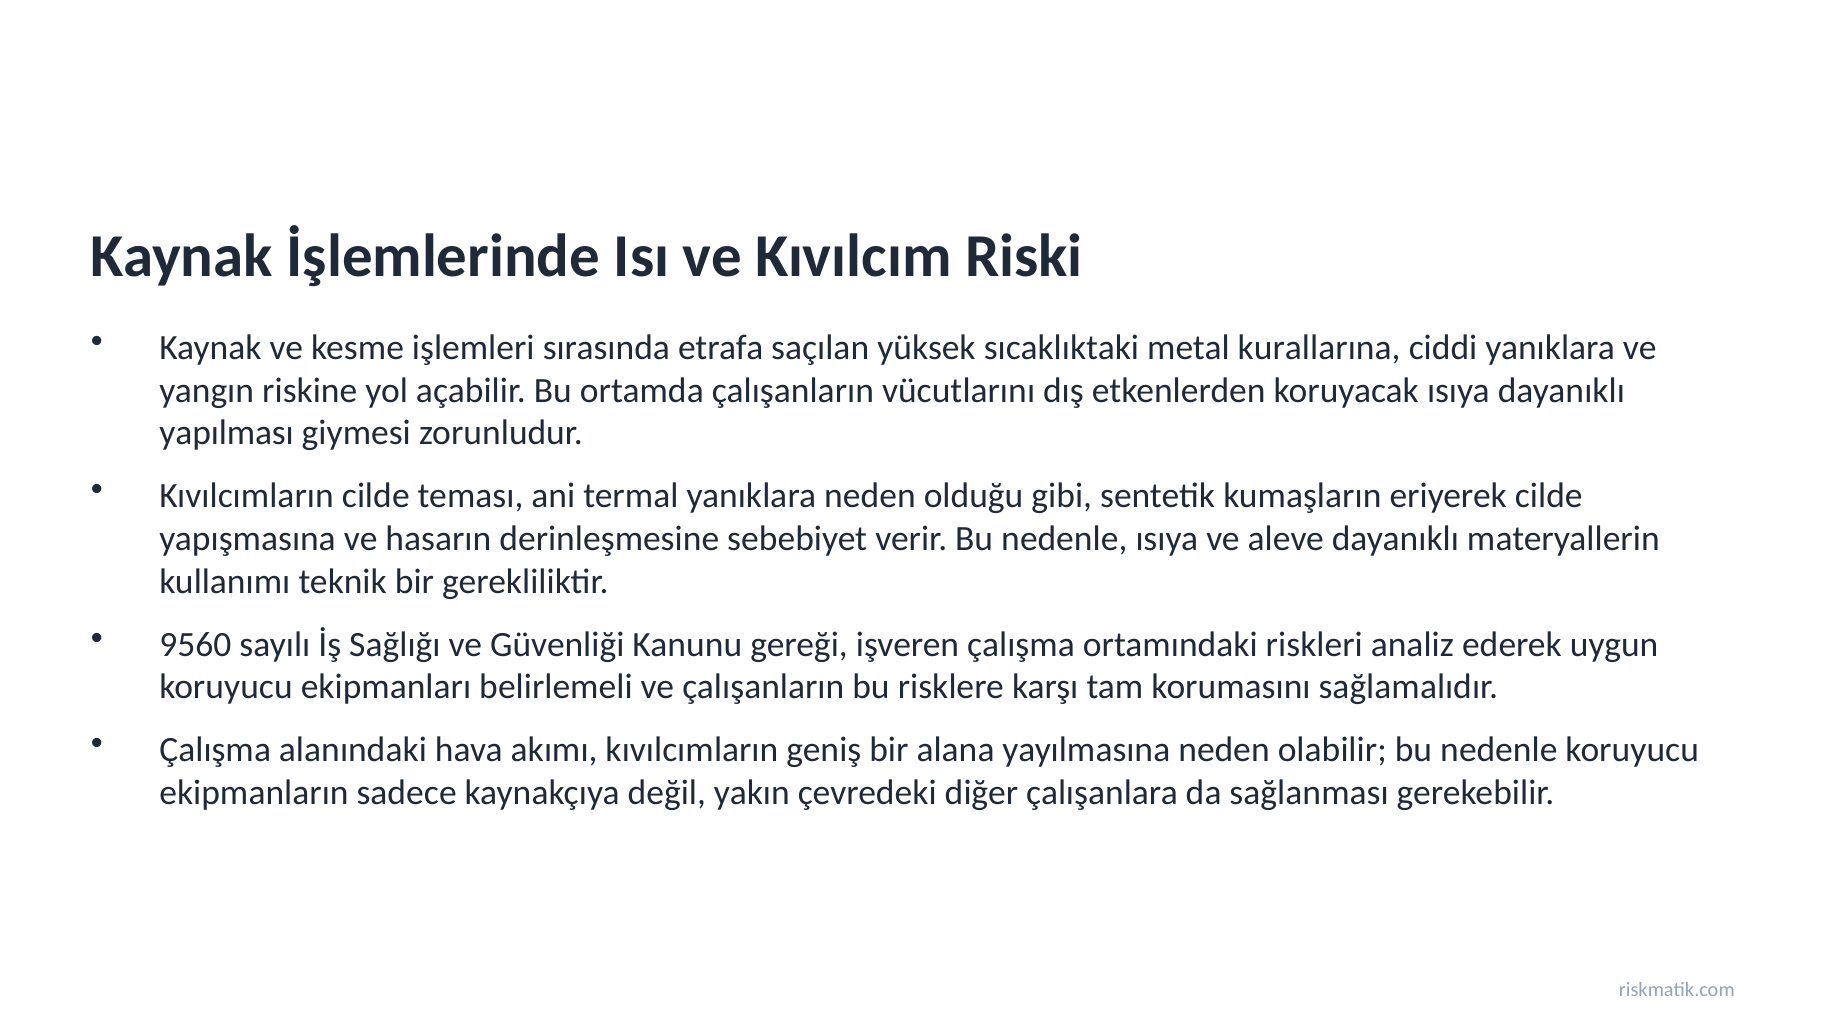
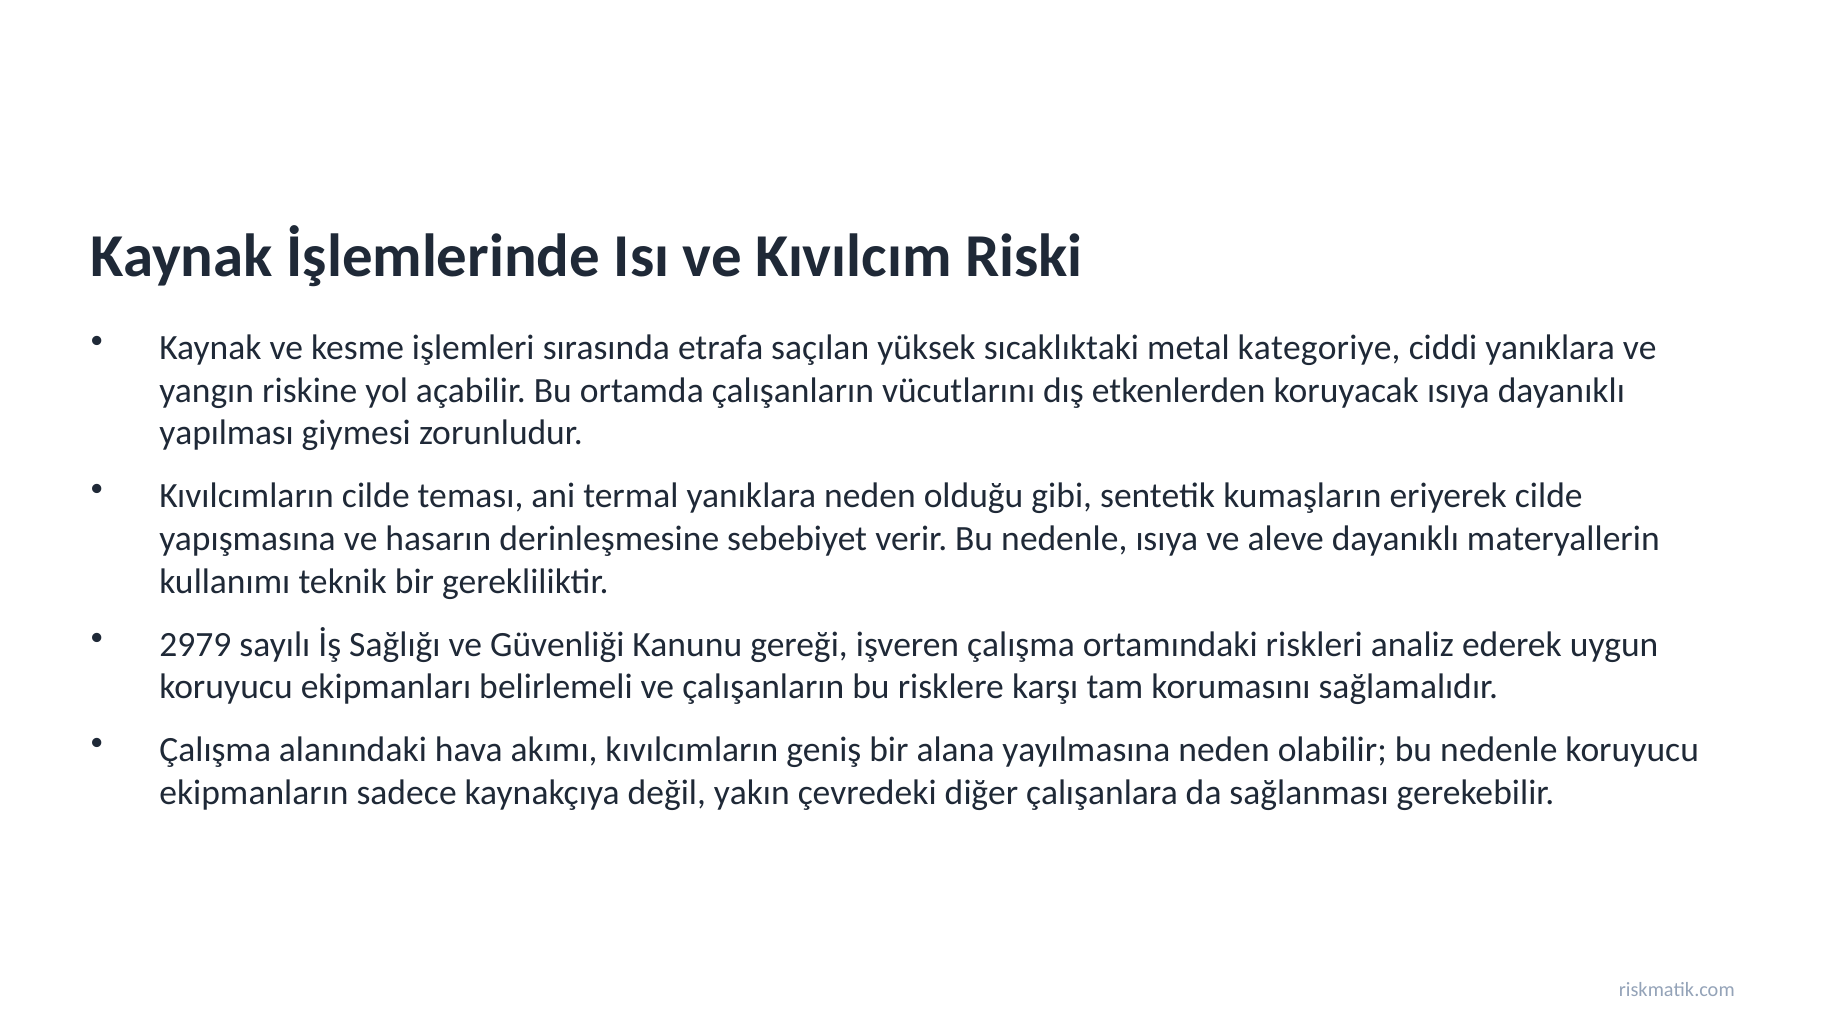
kurallarına: kurallarına -> kategoriye (1319, 348)
9560: 9560 -> 2979 (195, 644)
